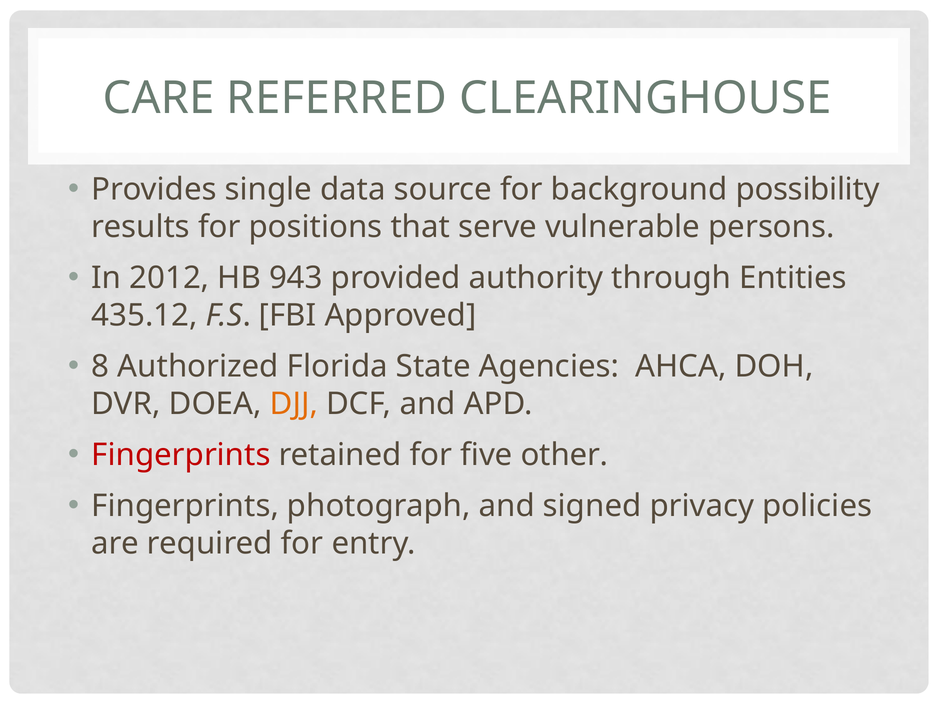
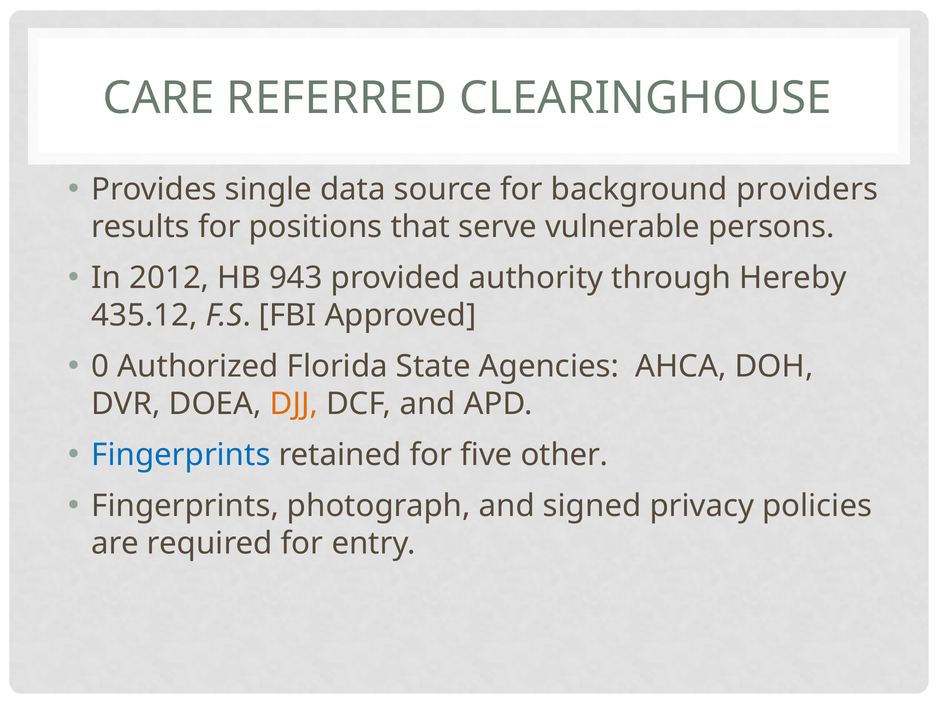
possibility: possibility -> providers (807, 190)
Entities: Entities -> Hereby (793, 278)
8: 8 -> 0 (100, 367)
Fingerprints colour: red -> blue (181, 455)
